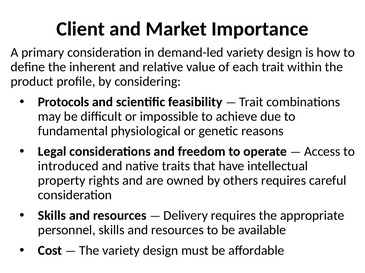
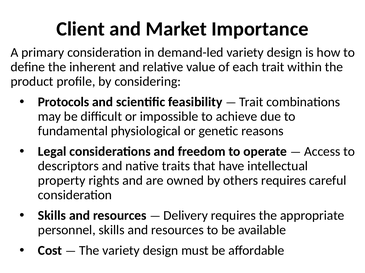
introduced: introduced -> descriptors (68, 166)
